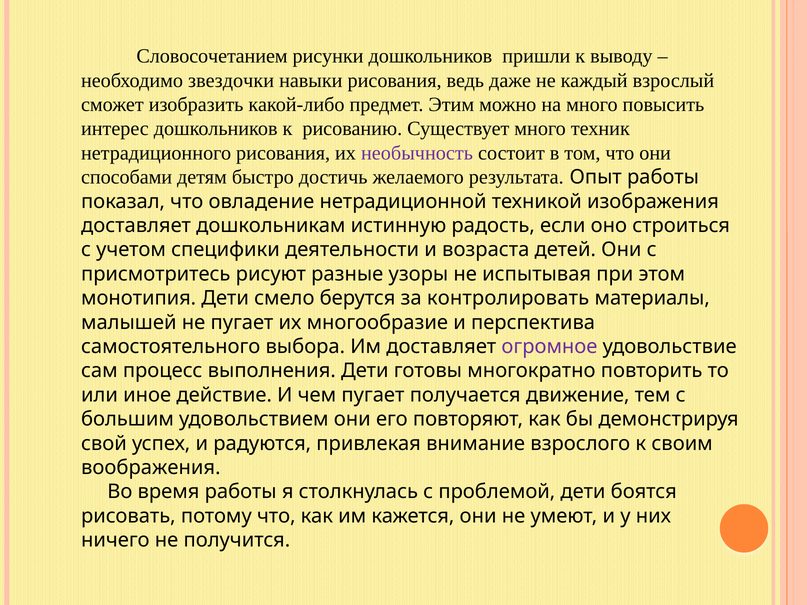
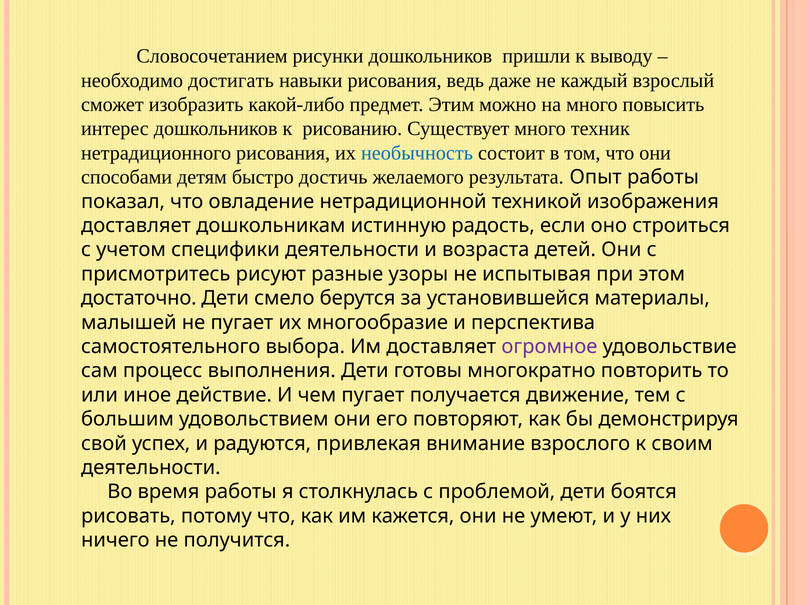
звездочки: звездочки -> достигать (231, 80)
необычность colour: purple -> blue (417, 153)
монотипия: монотипия -> достаточно (139, 298)
контролировать: контролировать -> установившейся (508, 298)
воображения: воображения -> деятельности (151, 468)
